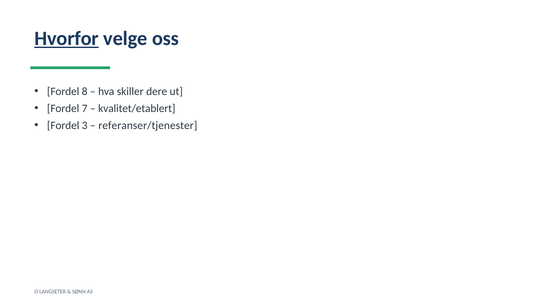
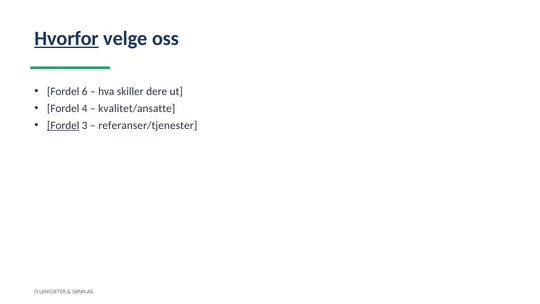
8: 8 -> 6 (85, 91)
7: 7 -> 4 (85, 108)
kvalitet/etablert: kvalitet/etablert -> kvalitet/ansatte (137, 108)
Fordel underline: none -> present (63, 125)
